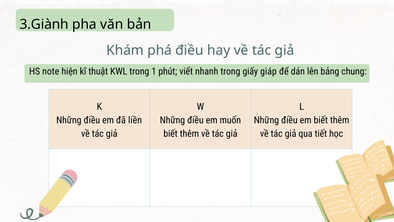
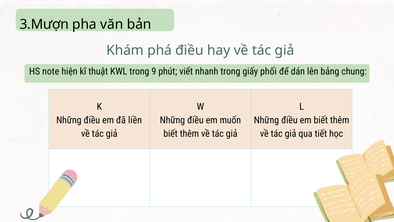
3.Giành: 3.Giành -> 3.Mượn (44, 24)
1: 1 -> 9 (154, 71)
giáp: giáp -> phối (268, 71)
